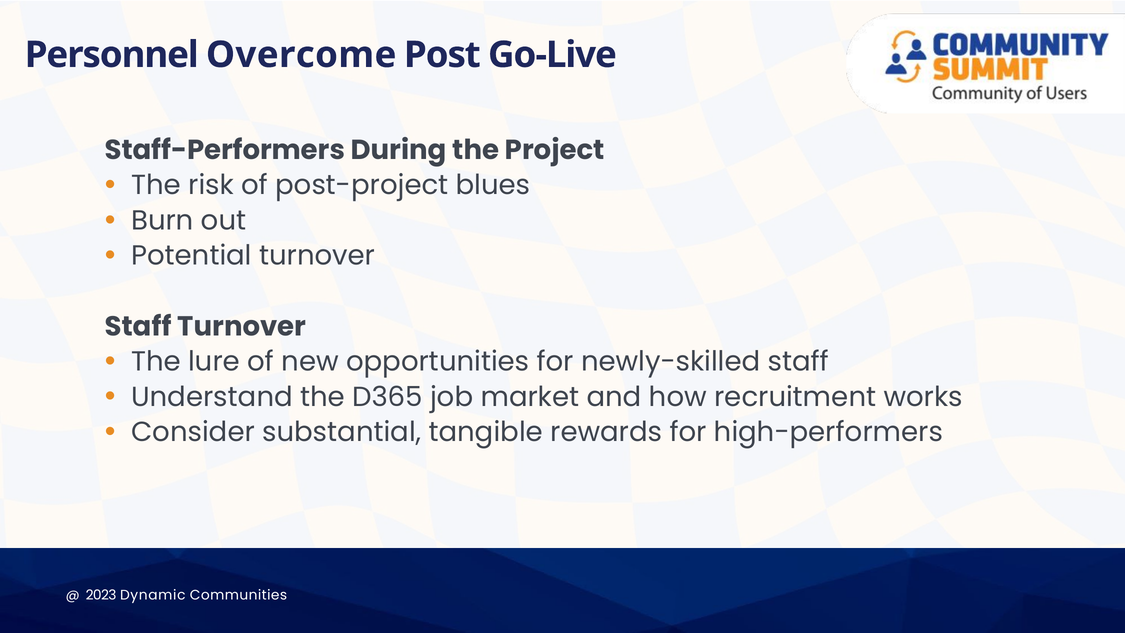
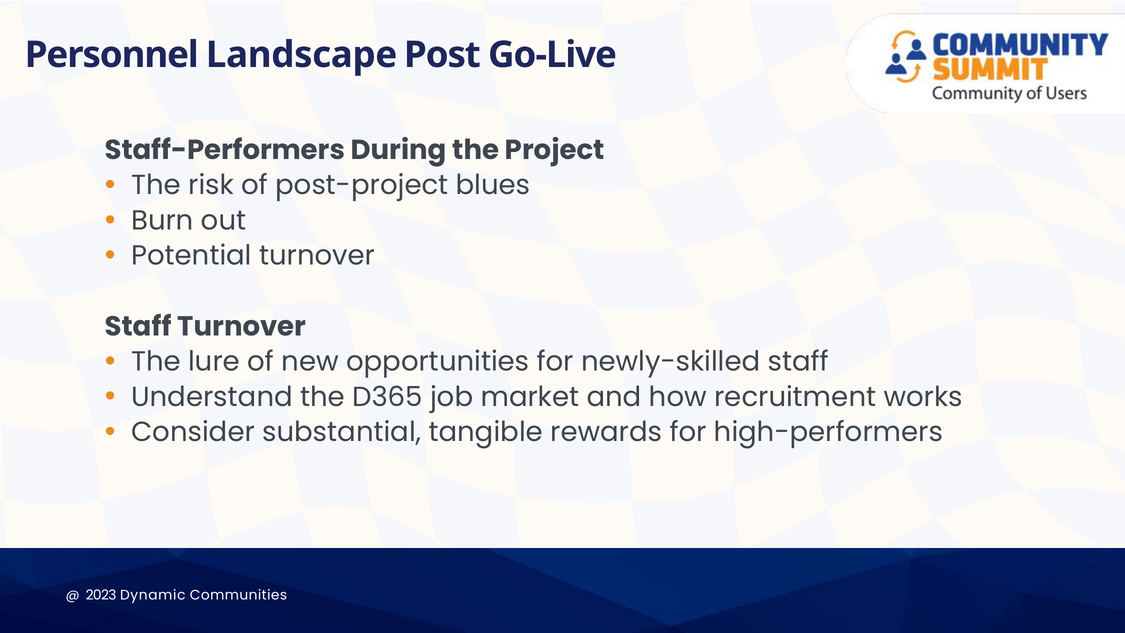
Overcome: Overcome -> Landscape (302, 55)
